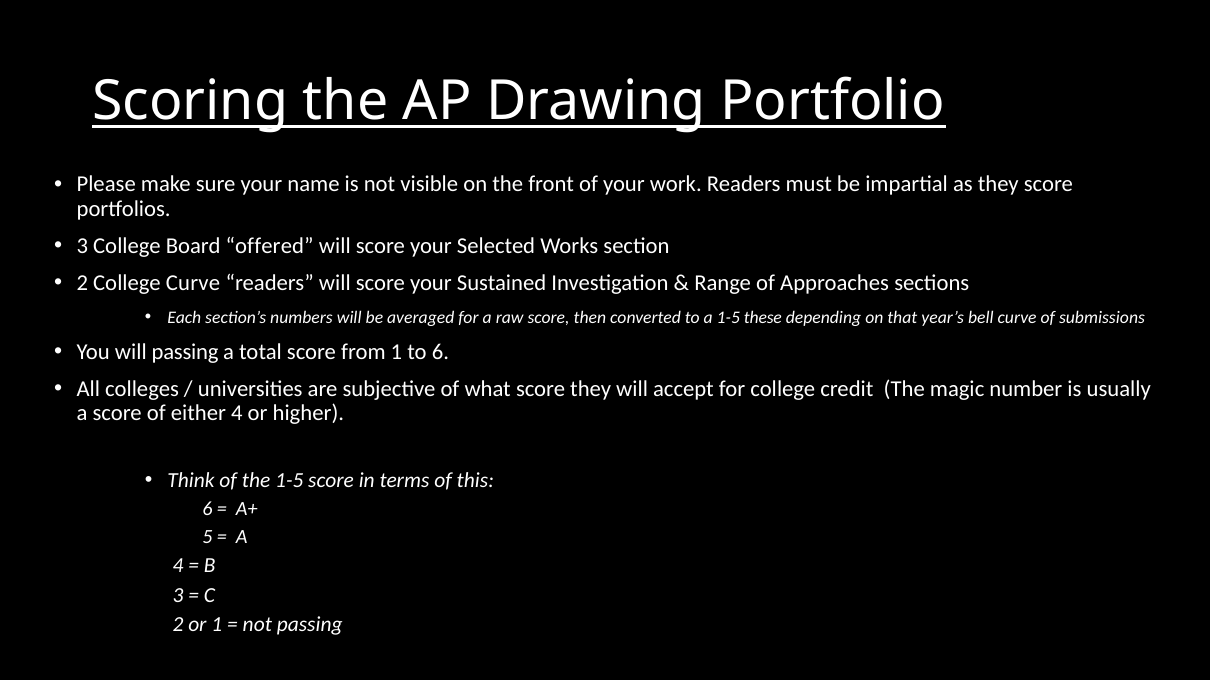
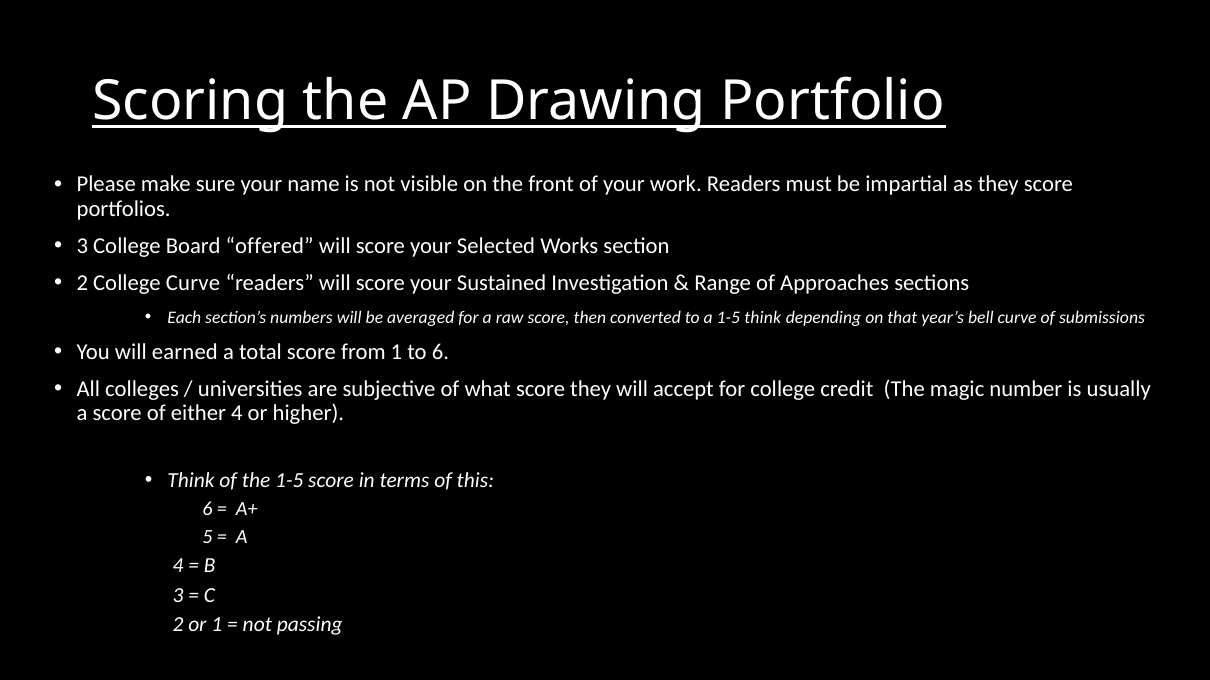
1-5 these: these -> think (763, 318)
will passing: passing -> earned (185, 352)
